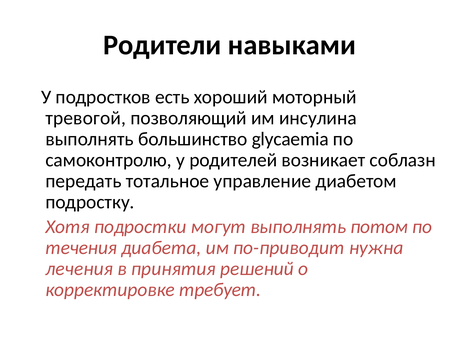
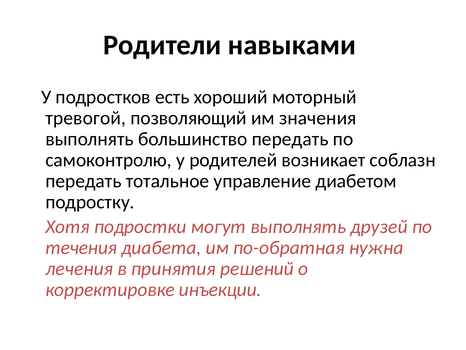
инсулина: инсулина -> значения (318, 118)
большинство glycaemia: glycaemia -> передать (290, 139)
потом: потом -> друзей (379, 226)
по-приводит: по-приводит -> по-обратная (289, 247)
требует: требует -> инъекции (220, 289)
